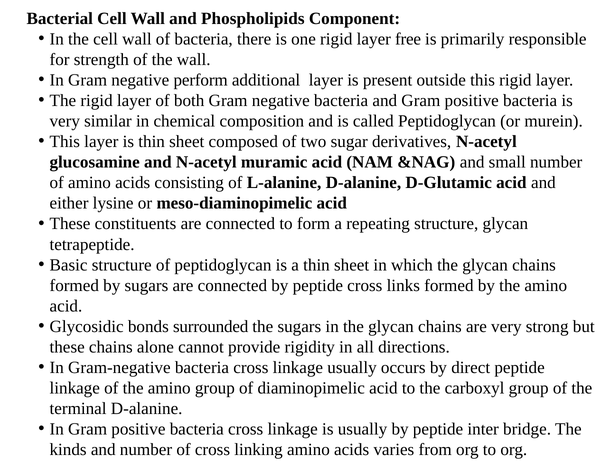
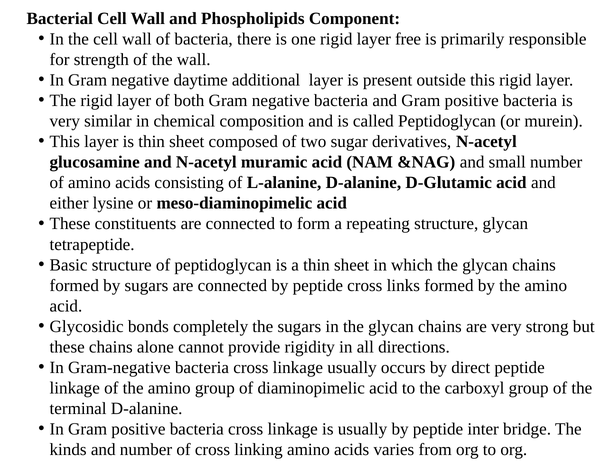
perform: perform -> daytime (201, 80)
surrounded: surrounded -> completely (211, 326)
